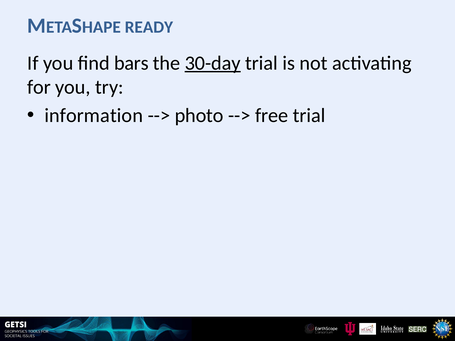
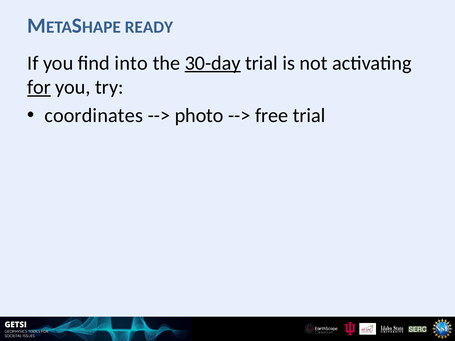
bars: bars -> into (131, 63)
for underline: none -> present (39, 87)
information: information -> coordinates (94, 116)
